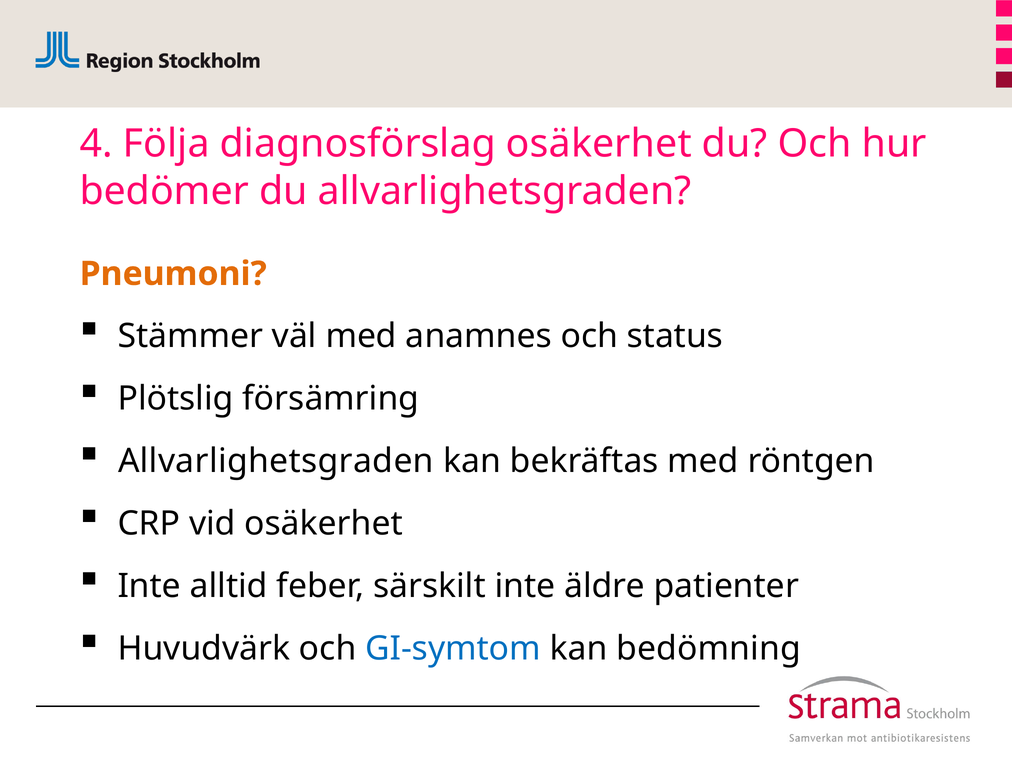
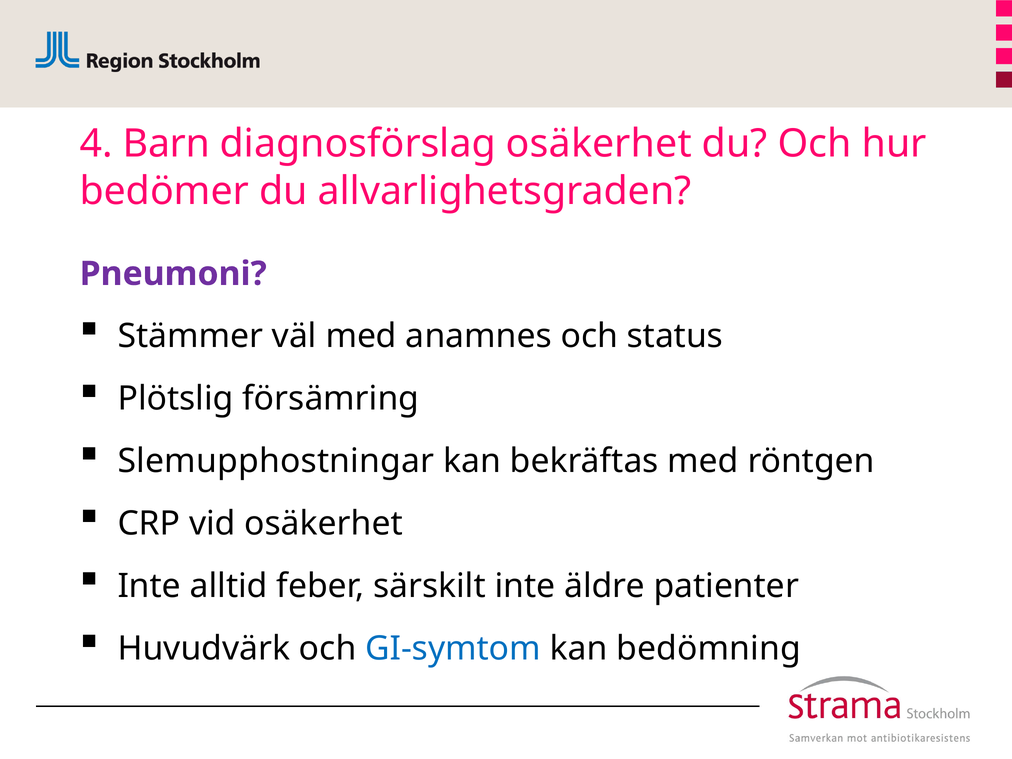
Följa: Följa -> Barn (166, 144)
Pneumoni colour: orange -> purple (173, 274)
Allvarlighetsgraden: Allvarlighetsgraden -> Slemupphostningar (276, 461)
